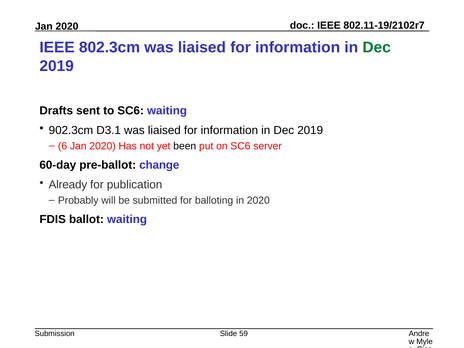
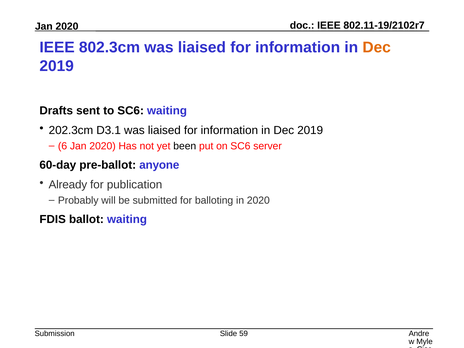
Dec colour: green -> orange (377, 48)
902.3cm: 902.3cm -> 202.3cm (71, 130)
change: change -> anyone (159, 165)
